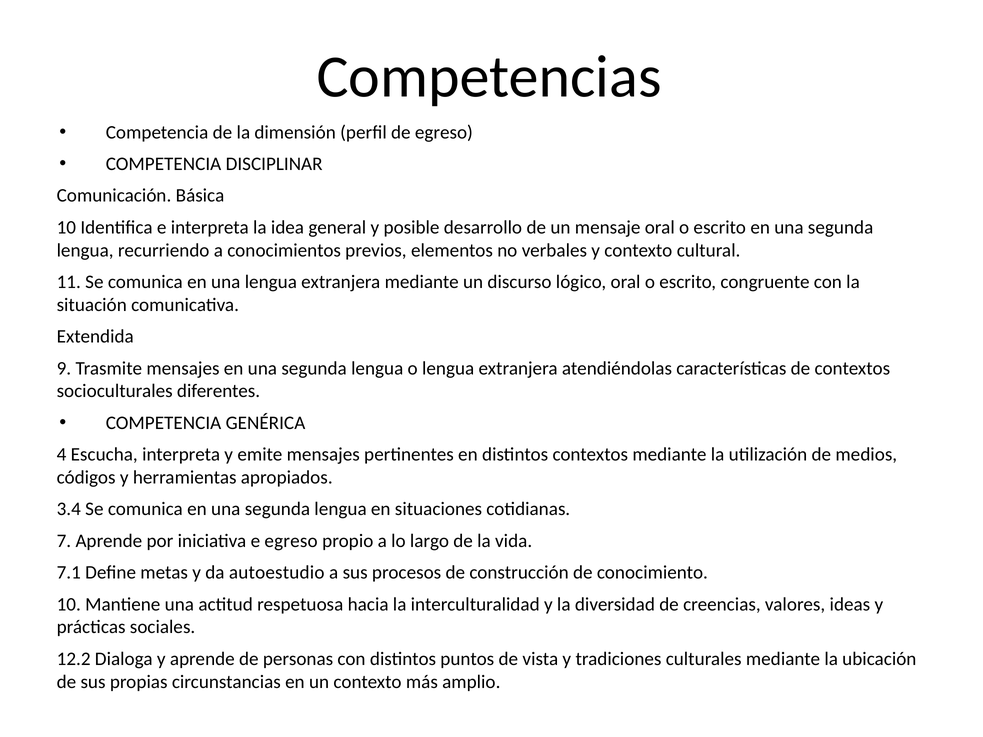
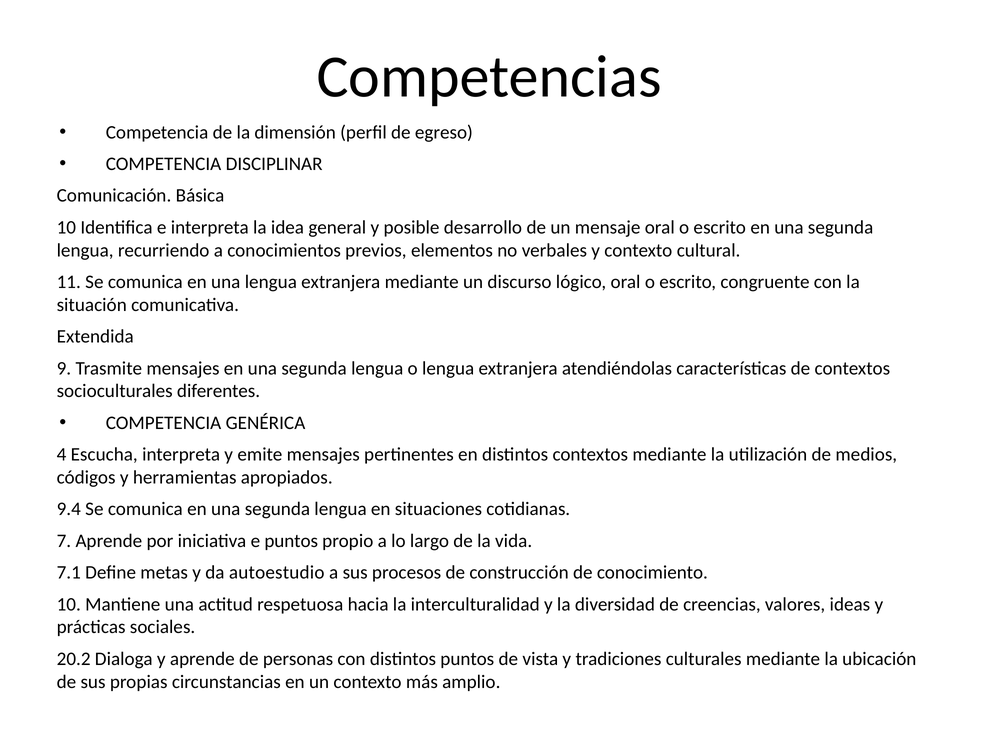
3.4: 3.4 -> 9.4 (69, 509)
e egreso: egreso -> puntos (291, 541)
12.2: 12.2 -> 20.2 (74, 659)
